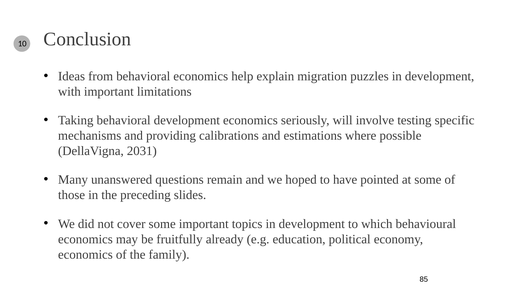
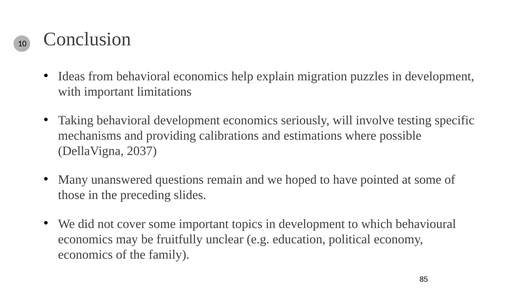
2031: 2031 -> 2037 (142, 151)
already: already -> unclear (225, 239)
